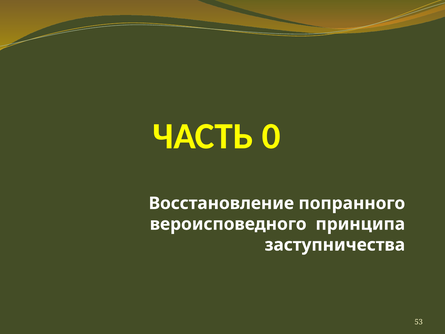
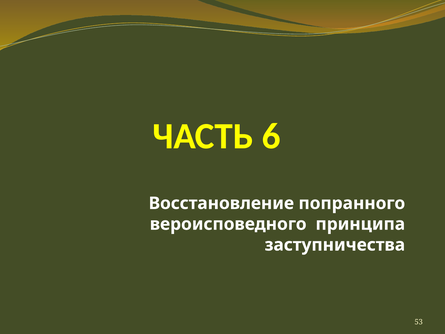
0: 0 -> 6 (271, 136)
